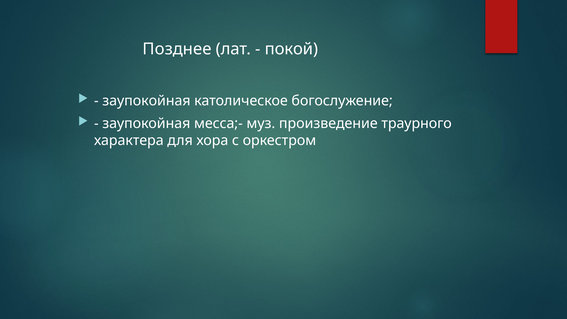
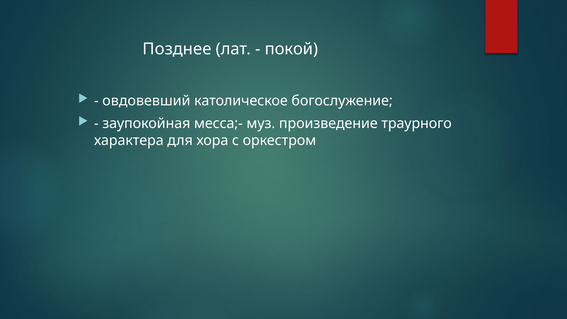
заупокойная: заупокойная -> овдовевший (146, 101)
